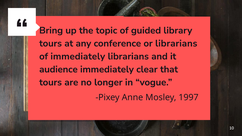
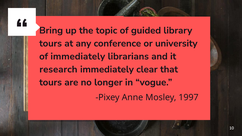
or librarians: librarians -> university (176, 43)
audience: audience -> research (58, 69)
